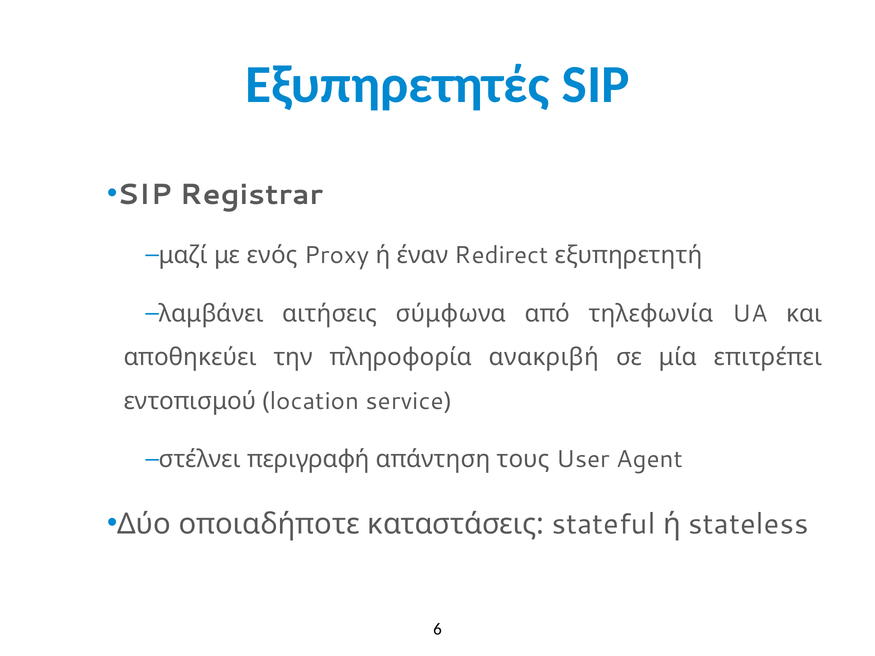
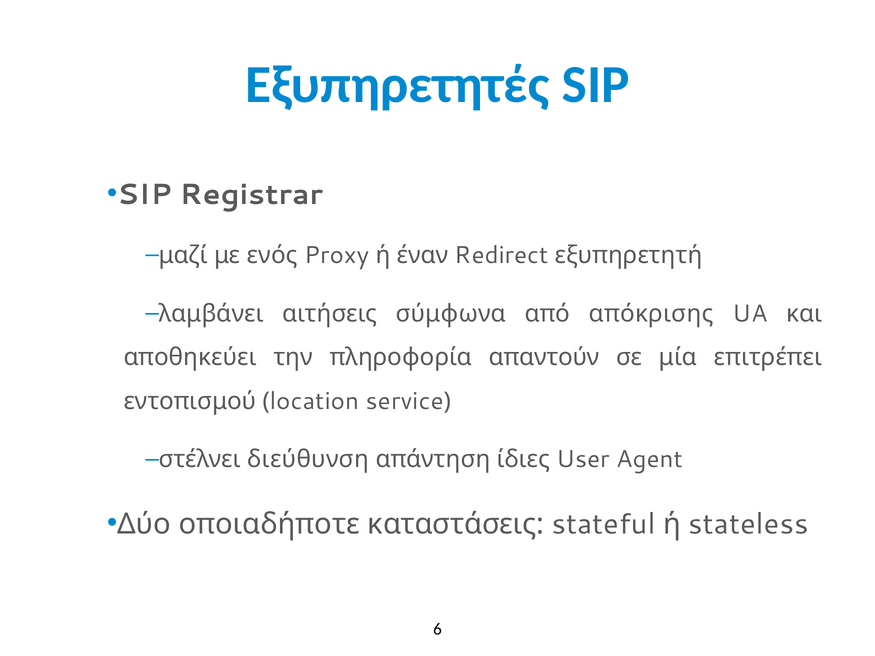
τηλεφωνία: τηλεφωνία -> απόκρισης (651, 314)
ανακριβή: ανακριβή -> απαντούν (544, 358)
περιγραφή: περιγραφή -> διεύθυνση (308, 460)
τους: τους -> ίδιες (523, 460)
